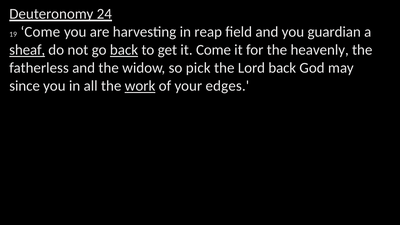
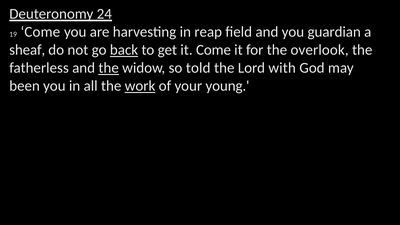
sheaf underline: present -> none (27, 50)
heavenly: heavenly -> overlook (320, 50)
the underline: none -> present (109, 68)
pick: pick -> told (198, 68)
Lord back: back -> with (282, 68)
since: since -> been (25, 86)
edges: edges -> young (227, 86)
